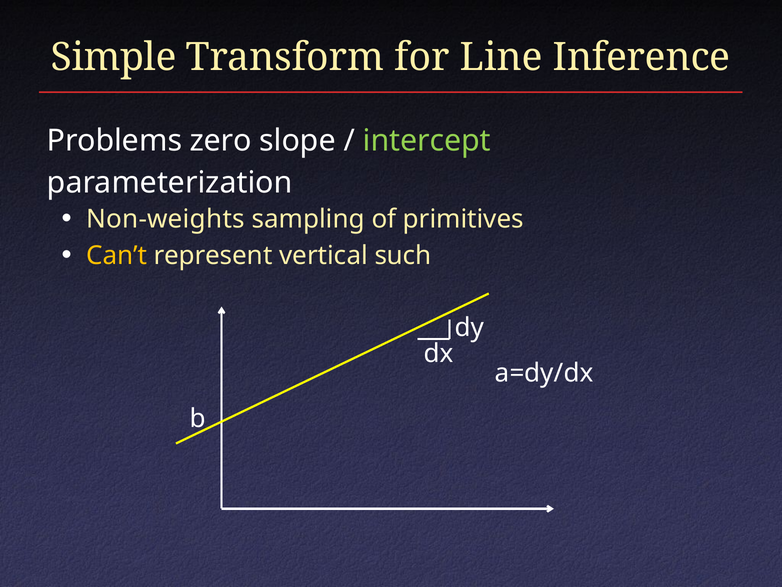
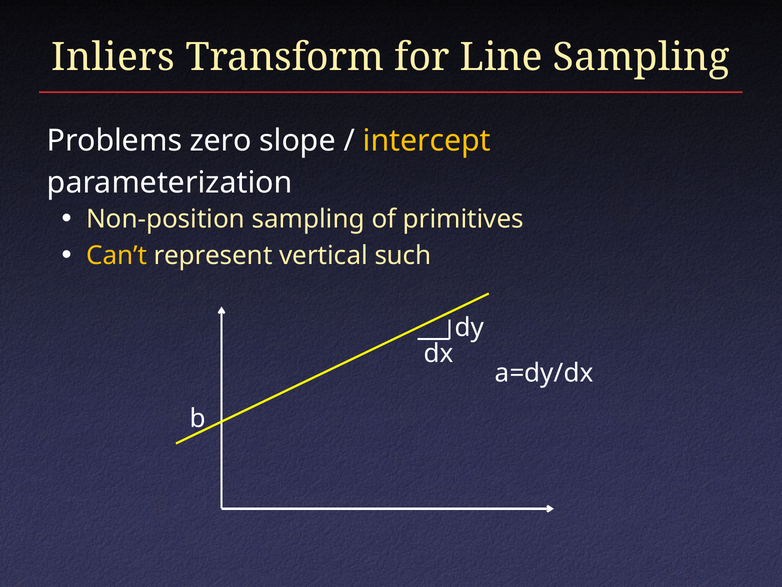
Simple: Simple -> Inliers (113, 57)
Line Inference: Inference -> Sampling (641, 57)
intercept colour: light green -> yellow (427, 141)
Non-weights: Non-weights -> Non-position (166, 219)
